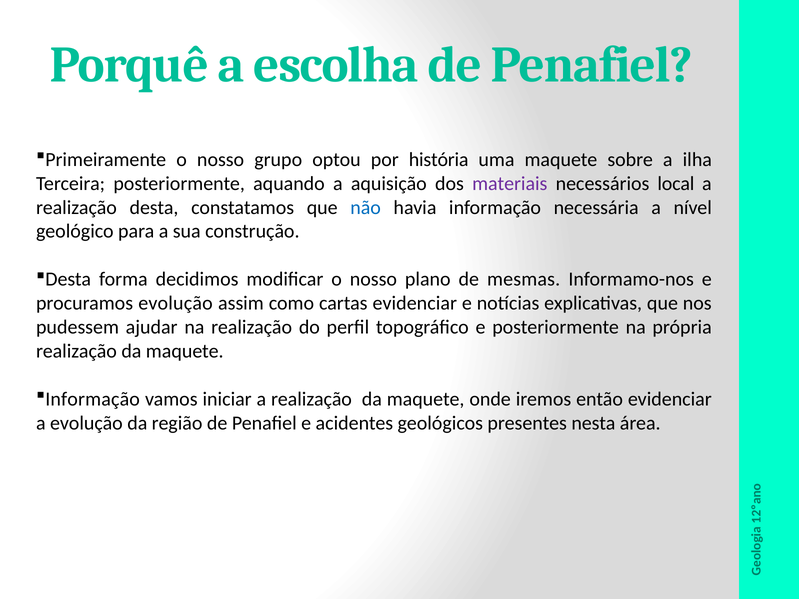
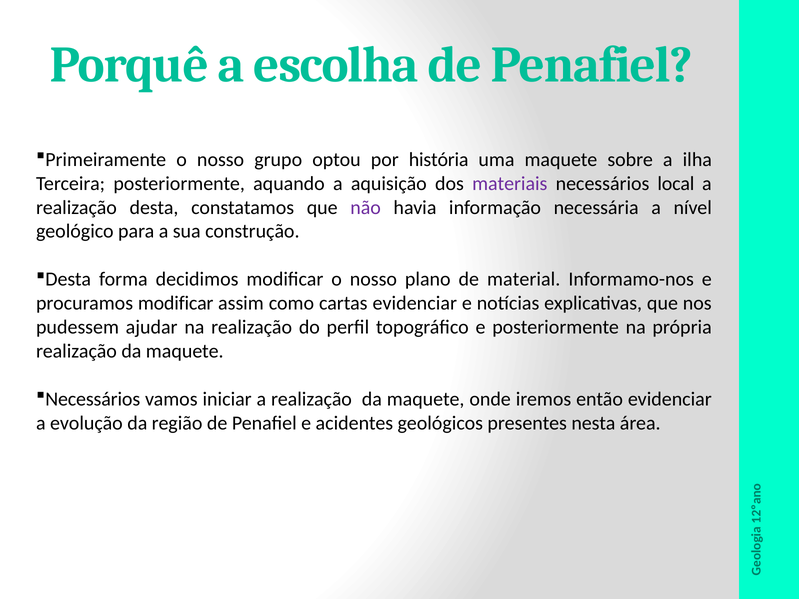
não colour: blue -> purple (366, 208)
mesmas: mesmas -> material (524, 279)
procuramos evolução: evolução -> modificar (176, 303)
Informação: Informação -> Necessários (93, 399)
